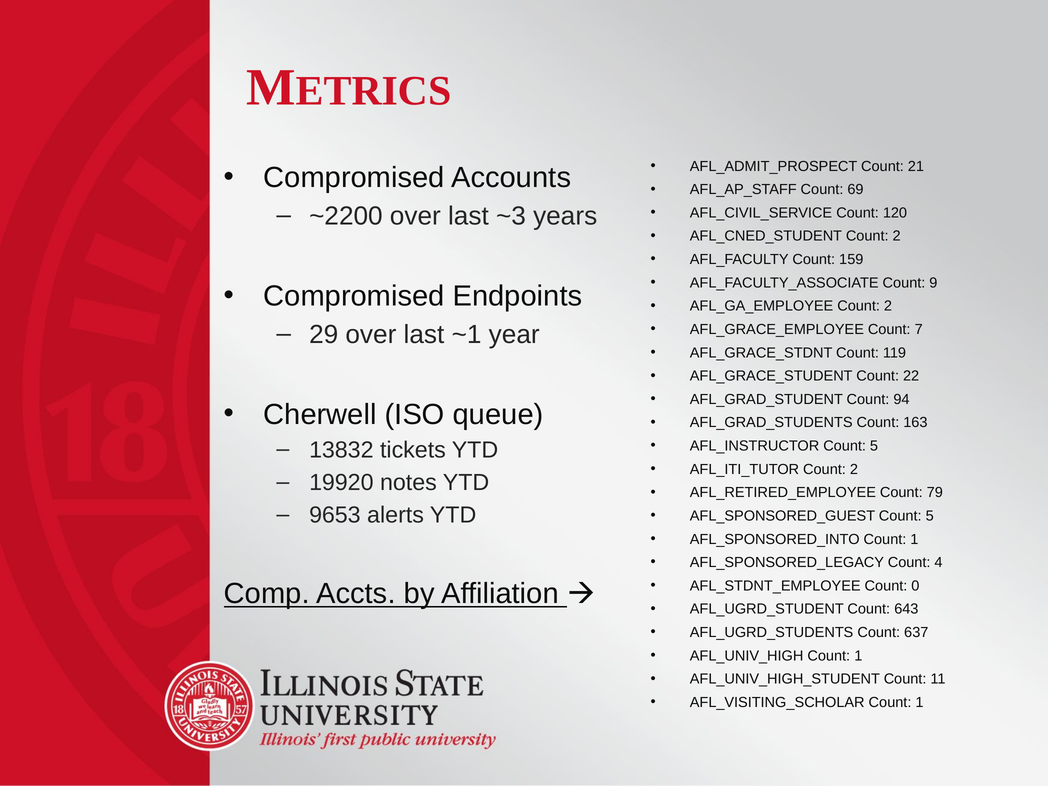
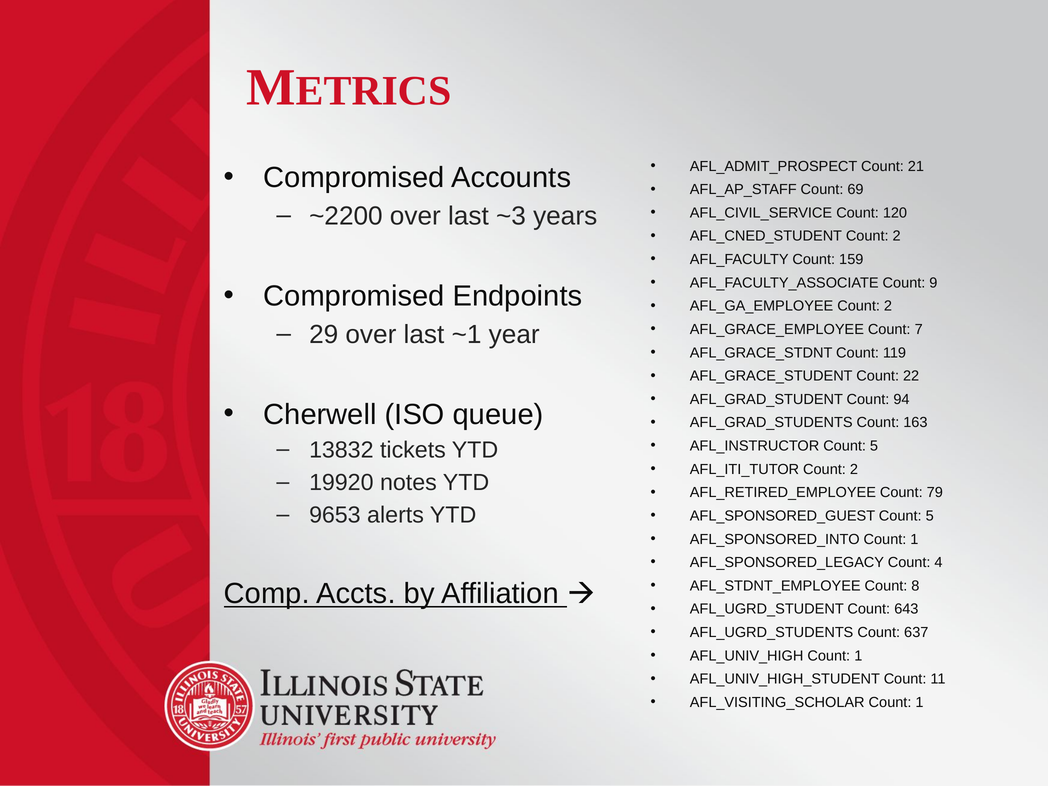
0: 0 -> 8 (915, 586)
